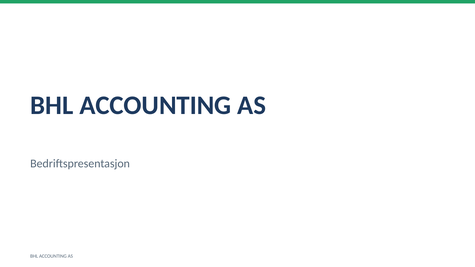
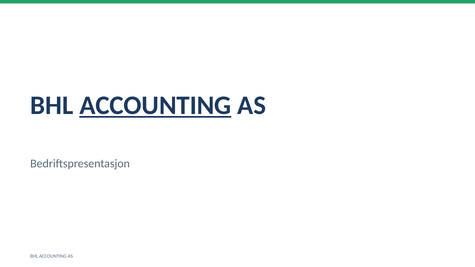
ACCOUNTING underline: none -> present (155, 105)
